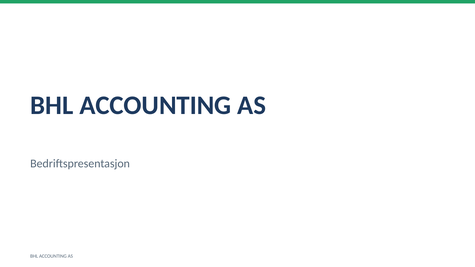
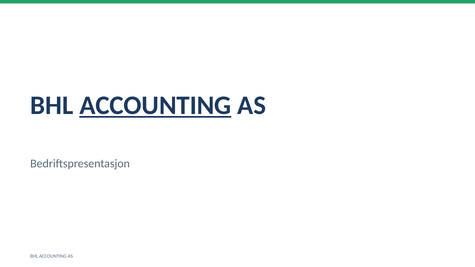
ACCOUNTING underline: none -> present (155, 105)
